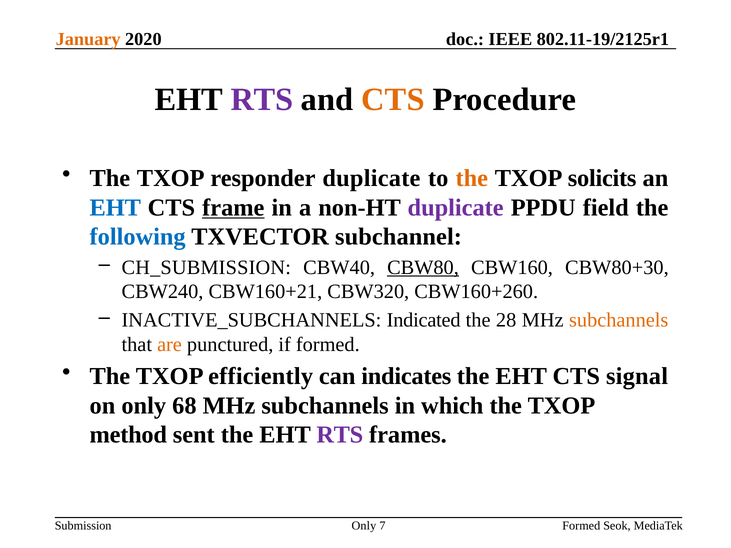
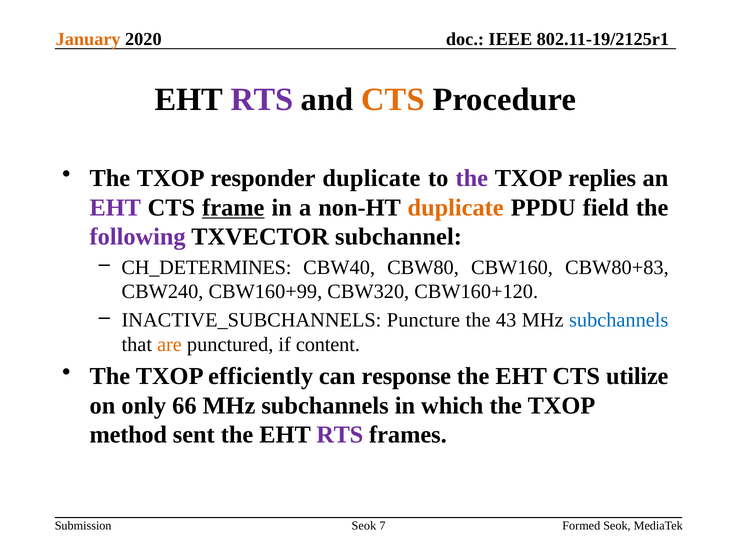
the colour: orange -> purple (472, 178)
solicits: solicits -> replies (602, 178)
EHT colour: blue -> purple (115, 208)
duplicate colour: purple -> orange (456, 208)
following colour: blue -> purple (138, 237)
CH_SUBMISSION: CH_SUBMISSION -> CH_DETERMINES (206, 267)
CBW80 underline: present -> none (423, 267)
CBW80+30: CBW80+30 -> CBW80+83 (617, 267)
CBW160+21: CBW160+21 -> CBW160+99 (265, 292)
CBW160+260: CBW160+260 -> CBW160+120 (476, 292)
Indicated: Indicated -> Puncture (423, 320)
28: 28 -> 43 (506, 320)
subchannels colour: orange -> blue (619, 320)
if formed: formed -> content (328, 345)
indicates: indicates -> response (406, 377)
signal: signal -> utilize (637, 377)
68: 68 -> 66 (184, 406)
Only: Only -> Seok (364, 526)
